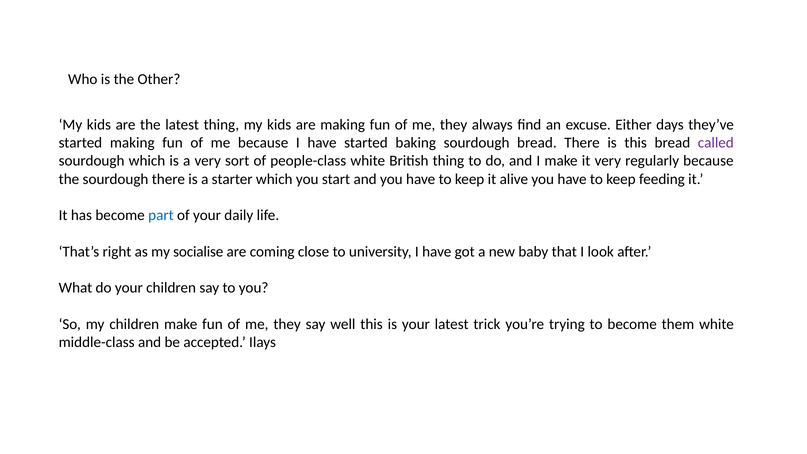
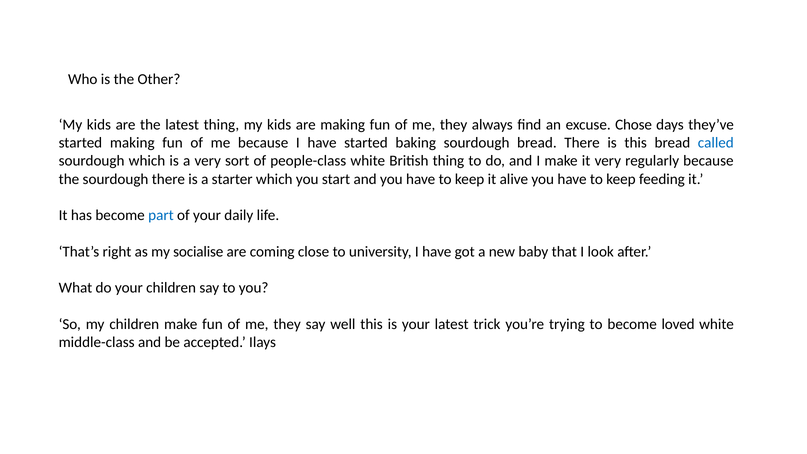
Either: Either -> Chose (634, 125)
called colour: purple -> blue (716, 143)
them: them -> loved (678, 324)
